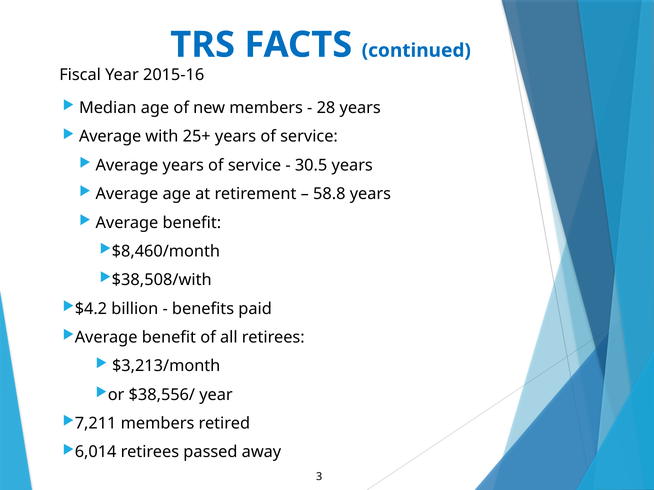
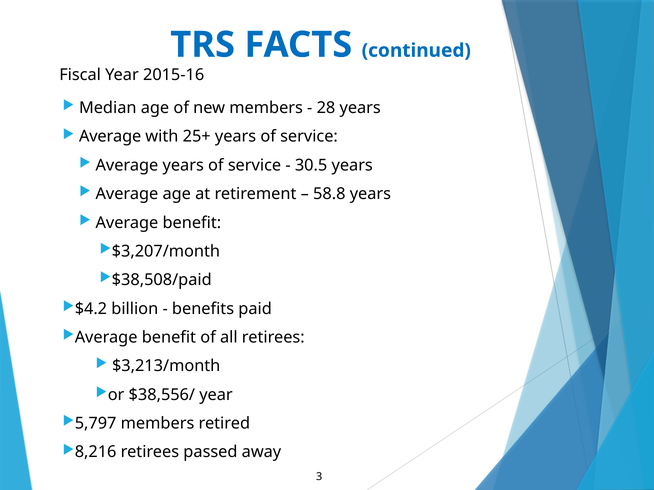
$8,460/month: $8,460/month -> $3,207/month (166, 252)
$38,508/with: $38,508/with -> $38,508/paid (162, 280)
7,211: 7,211 -> 5,797 (96, 424)
6,014: 6,014 -> 8,216 (96, 453)
